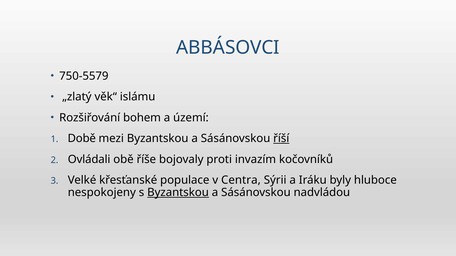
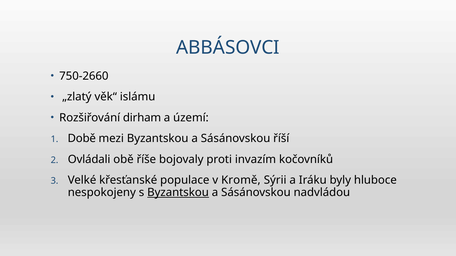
750-5579: 750-5579 -> 750-2660 (84, 76)
bohem: bohem -> dirham (142, 118)
říší underline: present -> none (281, 139)
Centra: Centra -> Kromě (241, 181)
